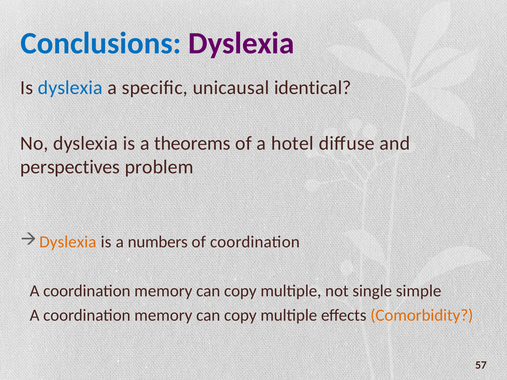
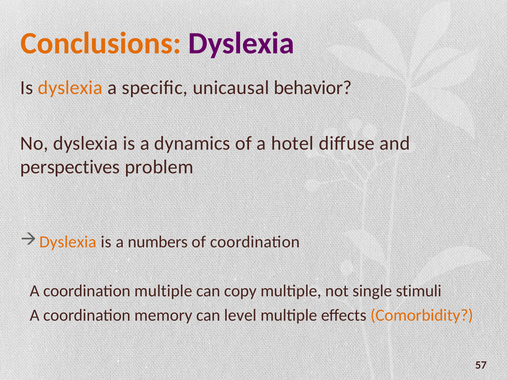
Conclusions colour: blue -> orange (101, 43)
dyslexia colour: blue -> orange (70, 88)
identical: identical -> behavior (313, 88)
theorems: theorems -> dynamics (192, 143)
memory: memory -> multiple (163, 291)
simple: simple -> stimuli (419, 291)
copy: copy -> level (240, 316)
